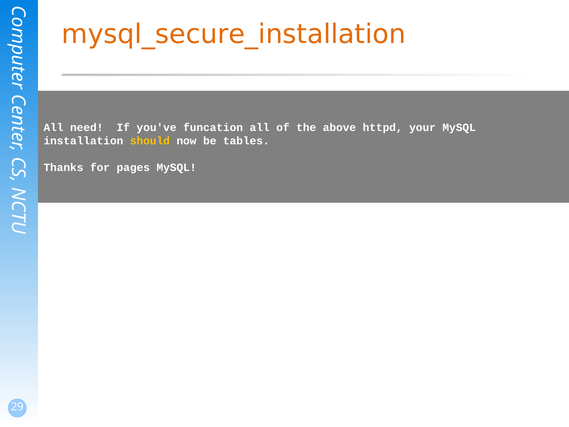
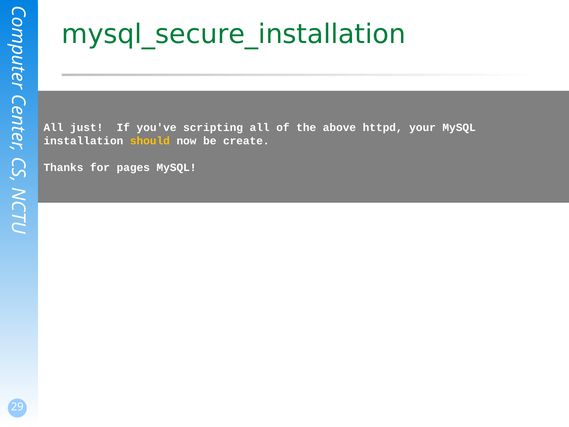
mysql_secure_installation colour: orange -> green (234, 34)
need: need -> just (87, 128)
funcation: funcation -> scripting (213, 128)
tables: tables -> create (246, 141)
